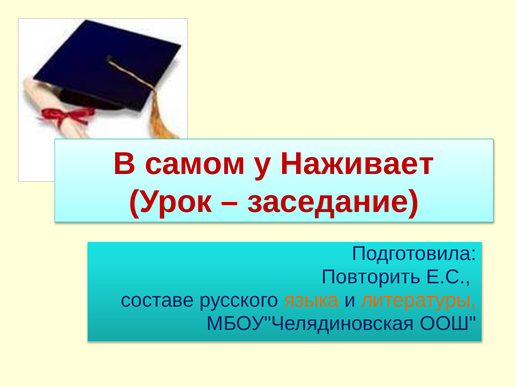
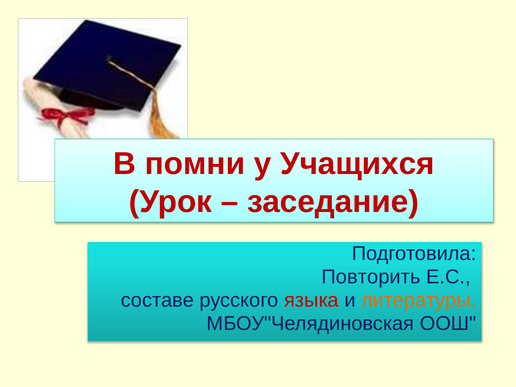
самом: самом -> помни (195, 164)
Наживает: Наживает -> Учащихся (357, 164)
языка colour: orange -> red (311, 300)
